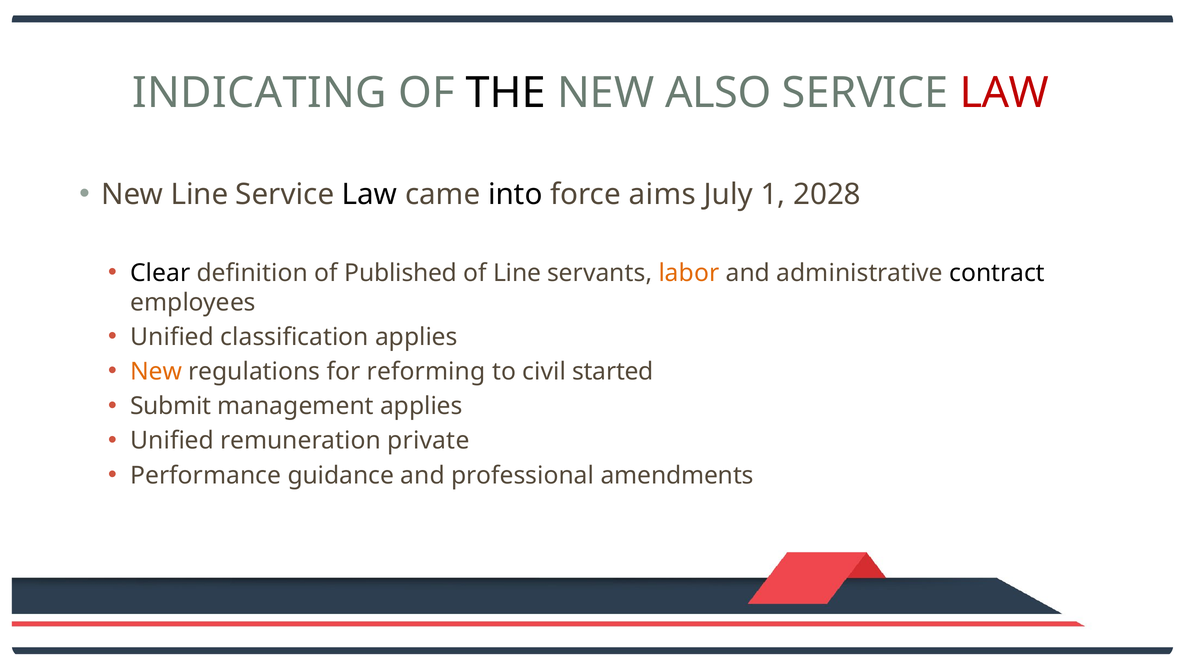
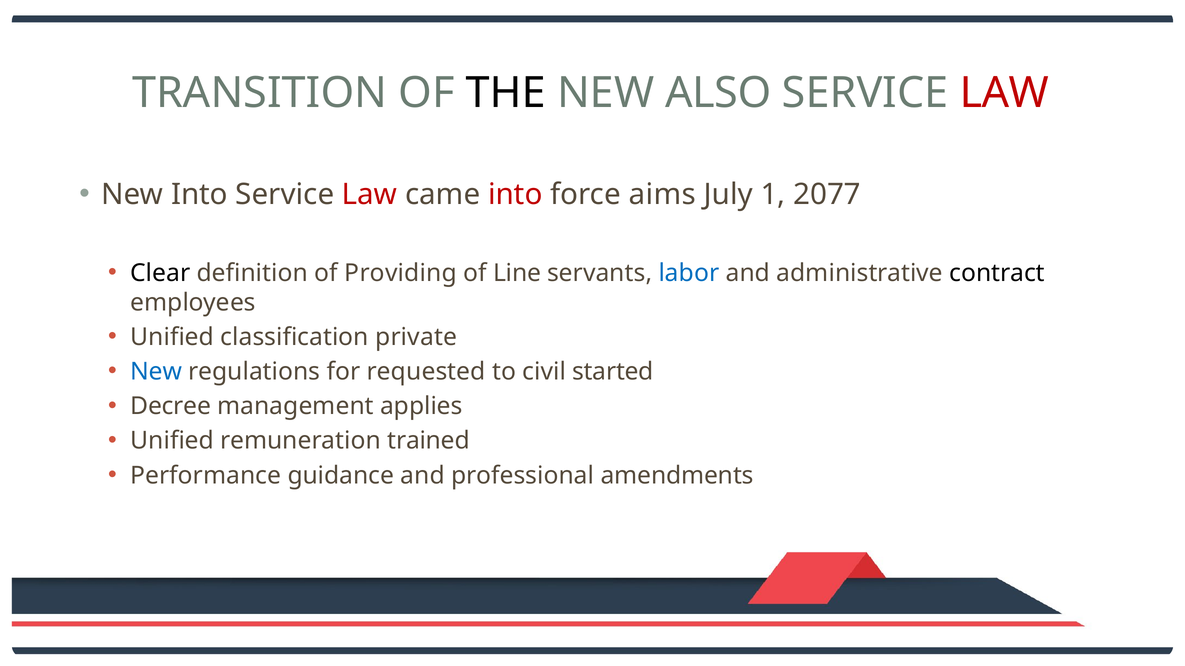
INDICATING: INDICATING -> TRANSITION (260, 93)
New Line: Line -> Into (199, 195)
Law colour: black -> red (370, 195)
into colour: black -> red (515, 195)
2028: 2028 -> 2077 (827, 195)
Published: Published -> Providing (401, 273)
labor colour: orange -> blue (689, 273)
classification applies: applies -> private (416, 337)
New colour: orange -> blue (156, 372)
reforming: reforming -> requested (426, 372)
Submit: Submit -> Decree (171, 407)
private: private -> trained (429, 441)
